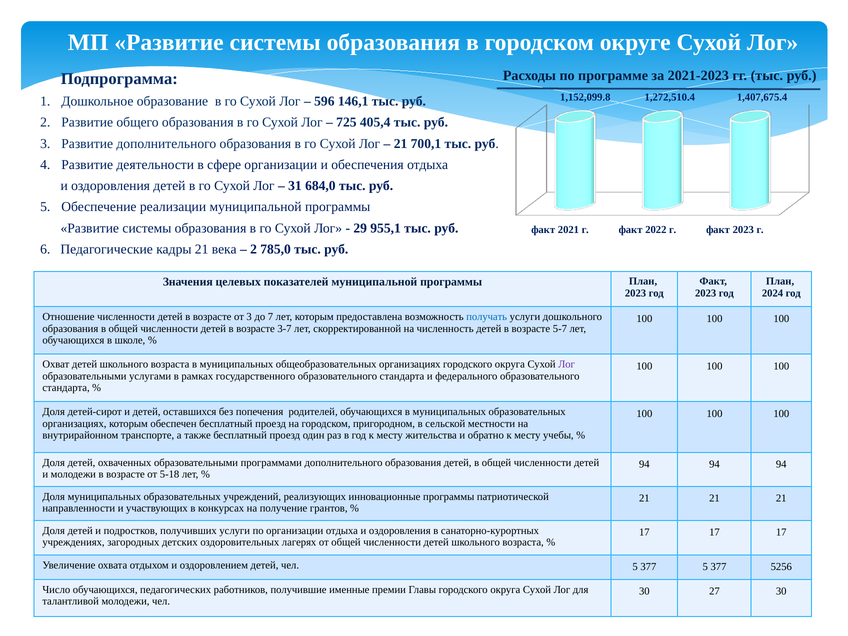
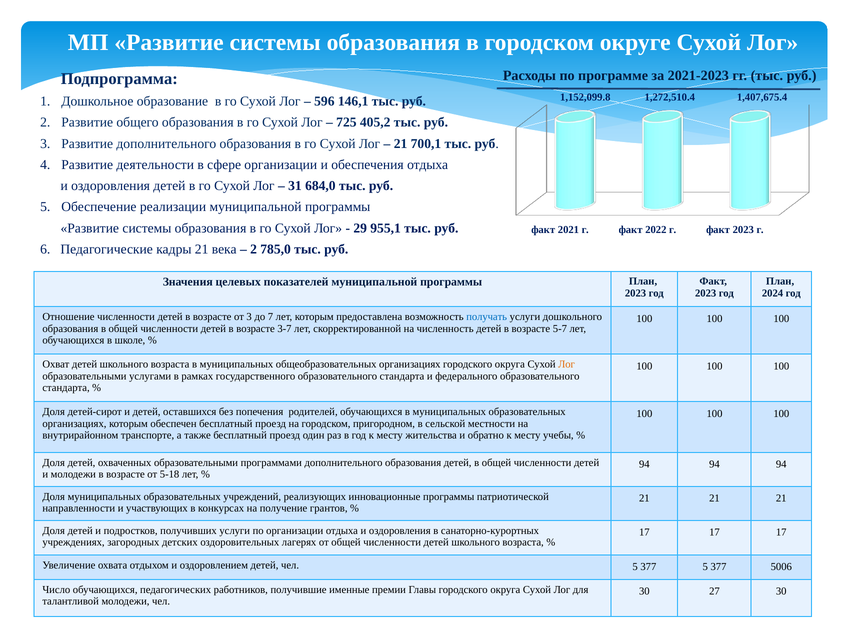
405,4: 405,4 -> 405,2 (375, 122)
Лог colour: purple -> orange (567, 364)
5256: 5256 -> 5006 (781, 567)
